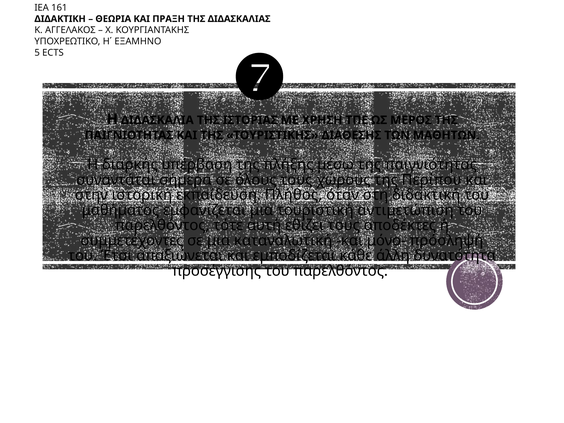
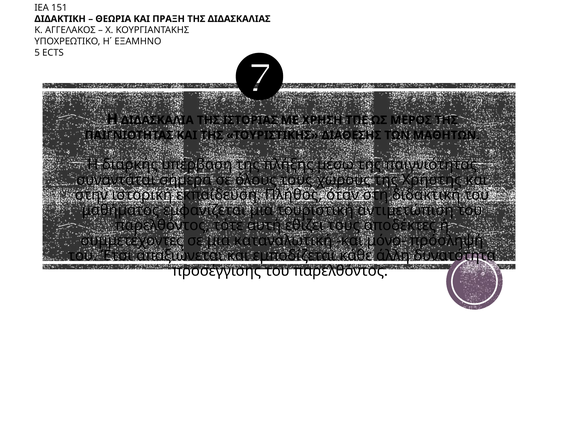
161: 161 -> 151 (59, 8)
Περίπου: Περίπου -> Χρήστης (432, 180)
